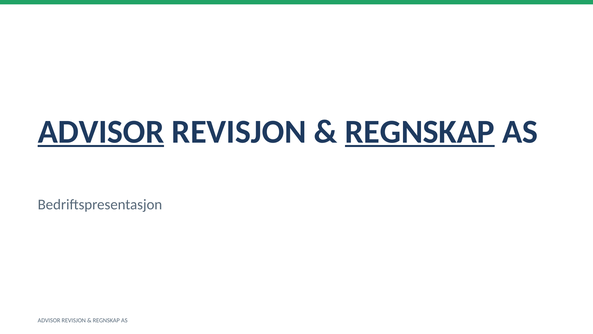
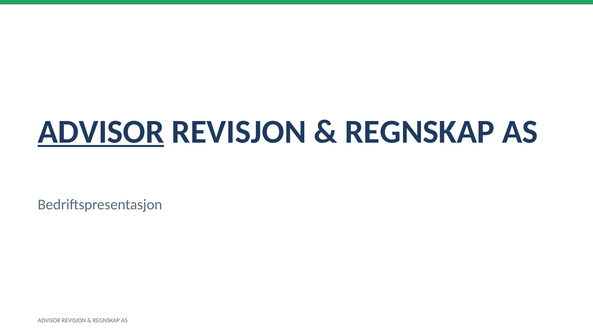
REGNSKAP underline: present -> none (420, 132)
